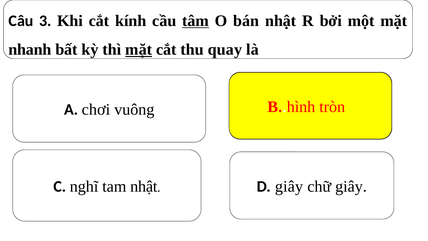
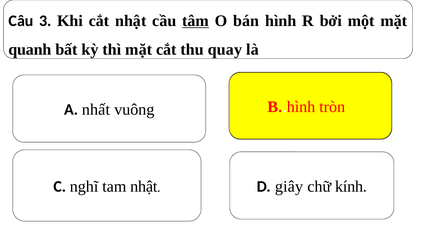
cắt kính: kính -> nhật (131, 21)
bán nhật: nhật -> hình (281, 21)
nhanh: nhanh -> quanh (30, 50)
mặt underline: present -> none (139, 50)
chơi: chơi -> nhất (96, 110)
chữ giây: giây -> kính (349, 186)
